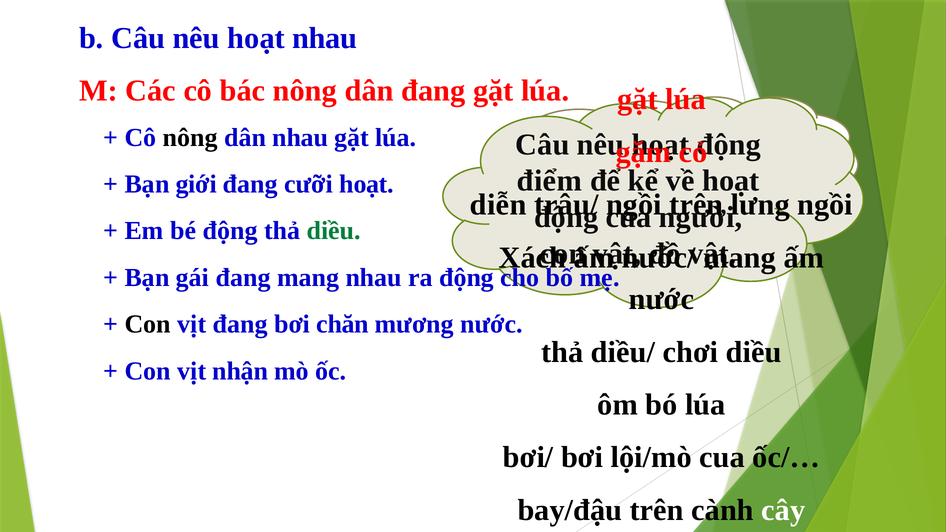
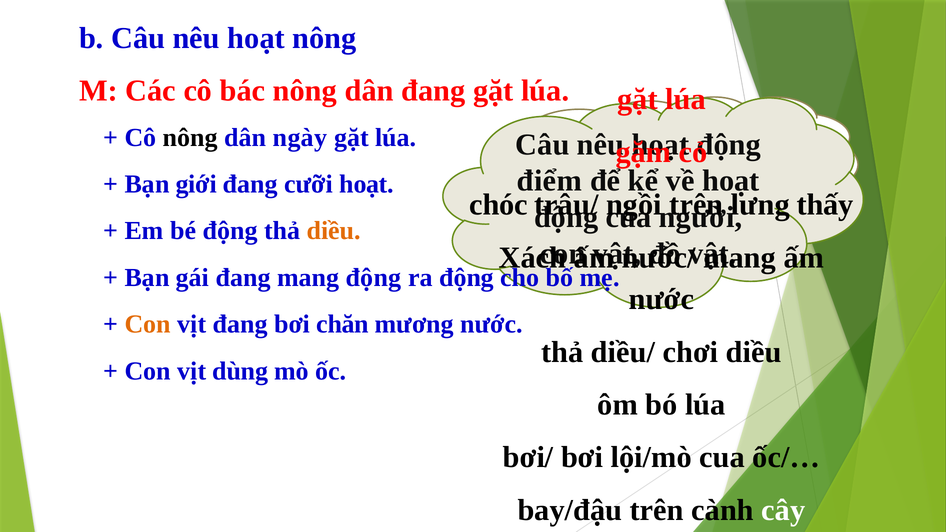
hoạt nhau: nhau -> nông (324, 38)
dân nhau: nhau -> ngày (300, 138)
diễn: diễn -> chóc (499, 205)
lưng ngồi: ngồi -> thấy (825, 205)
diều colour: green -> orange (334, 231)
mang nhau: nhau -> động (373, 278)
Con colour: black -> orange (148, 324)
nhận: nhận -> dùng (240, 371)
